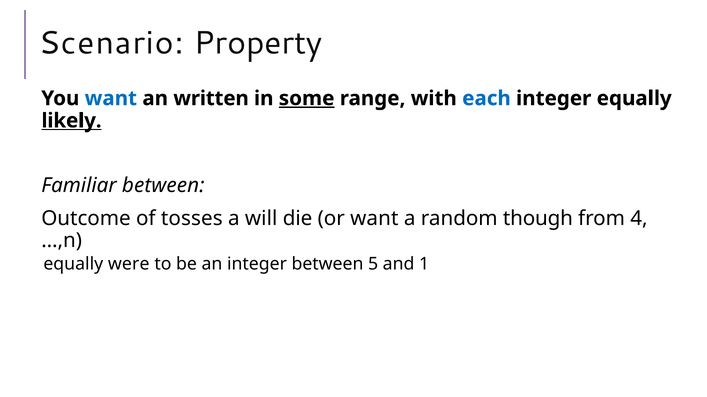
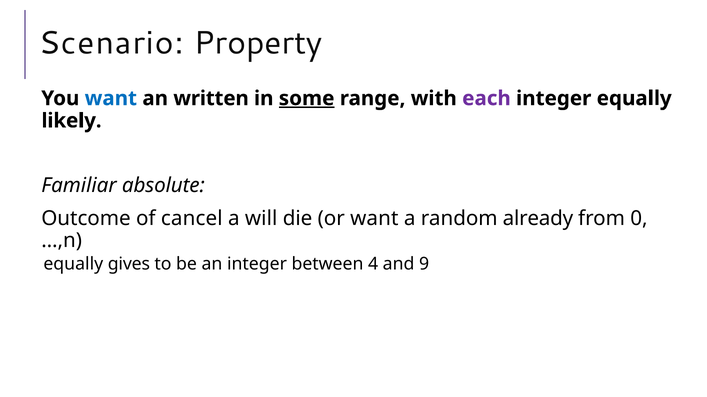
each colour: blue -> purple (486, 99)
likely underline: present -> none (71, 121)
Familiar between: between -> absolute (163, 186)
tosses: tosses -> cancel (192, 219)
though: though -> already (538, 219)
4: 4 -> 0 (639, 219)
were: were -> gives (129, 265)
5: 5 -> 4 (373, 265)
1: 1 -> 9 (424, 265)
